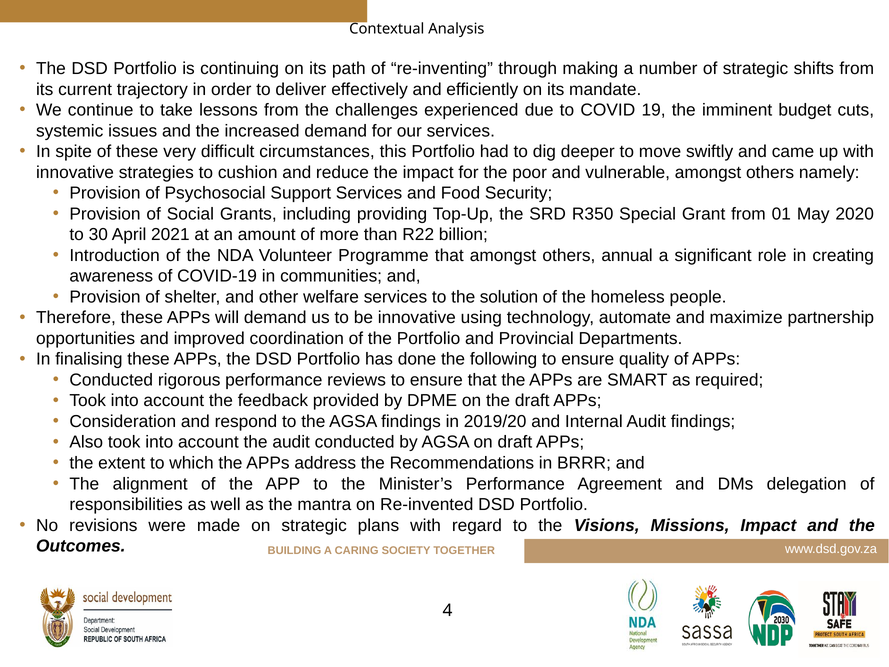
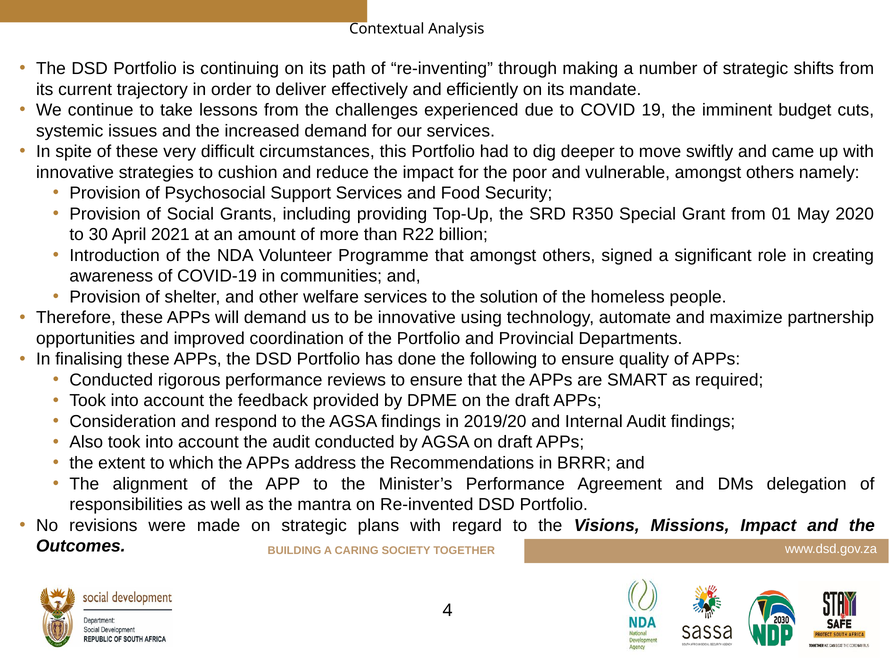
annual: annual -> signed (627, 255)
